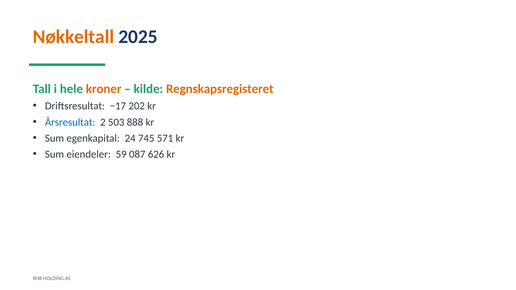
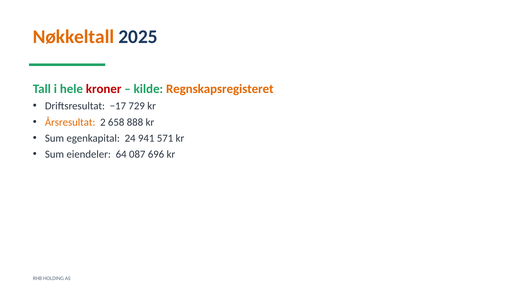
kroner colour: orange -> red (104, 89)
202: 202 -> 729 (137, 106)
Årsresultat colour: blue -> orange (70, 122)
503: 503 -> 658 (116, 122)
745: 745 -> 941 (146, 138)
59: 59 -> 64 (121, 155)
626: 626 -> 696 (156, 155)
